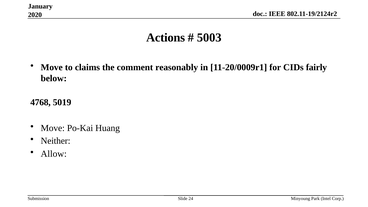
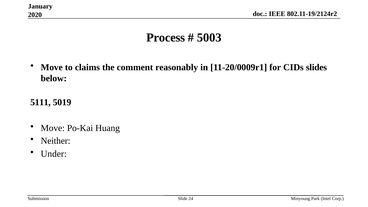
Actions: Actions -> Process (166, 38)
fairly: fairly -> slides (316, 67)
4768: 4768 -> 5111 (41, 102)
Allow: Allow -> Under (54, 154)
